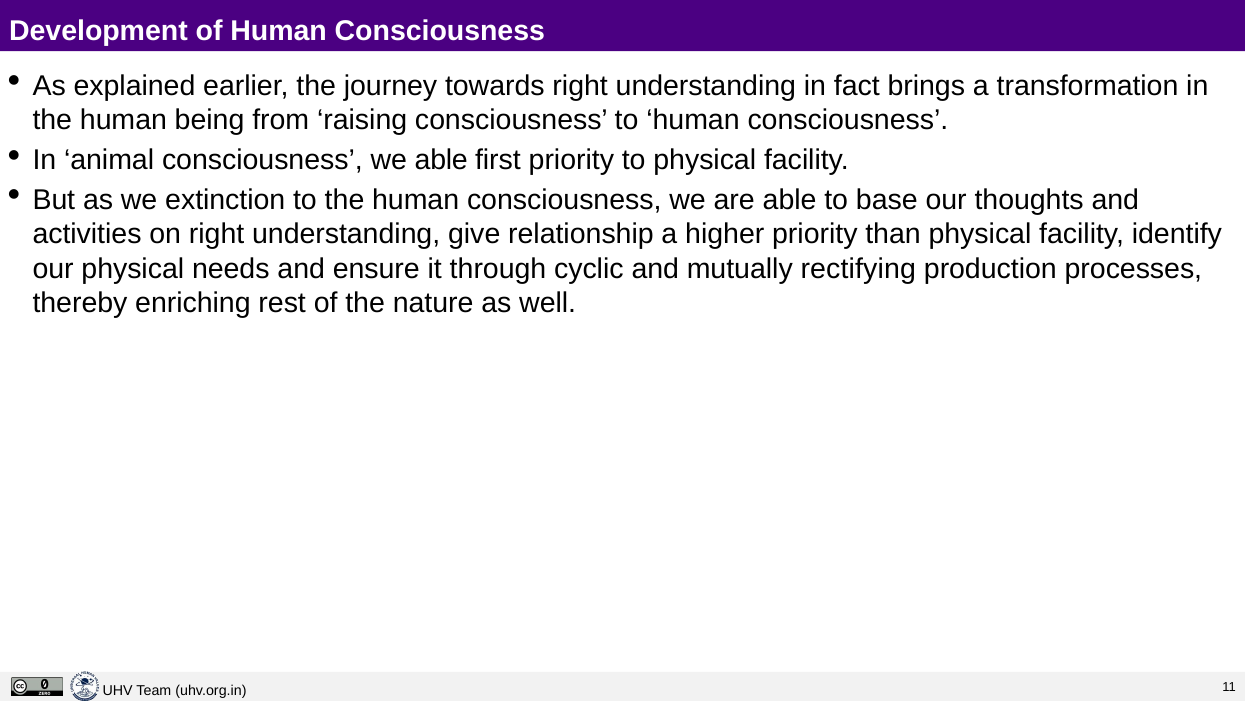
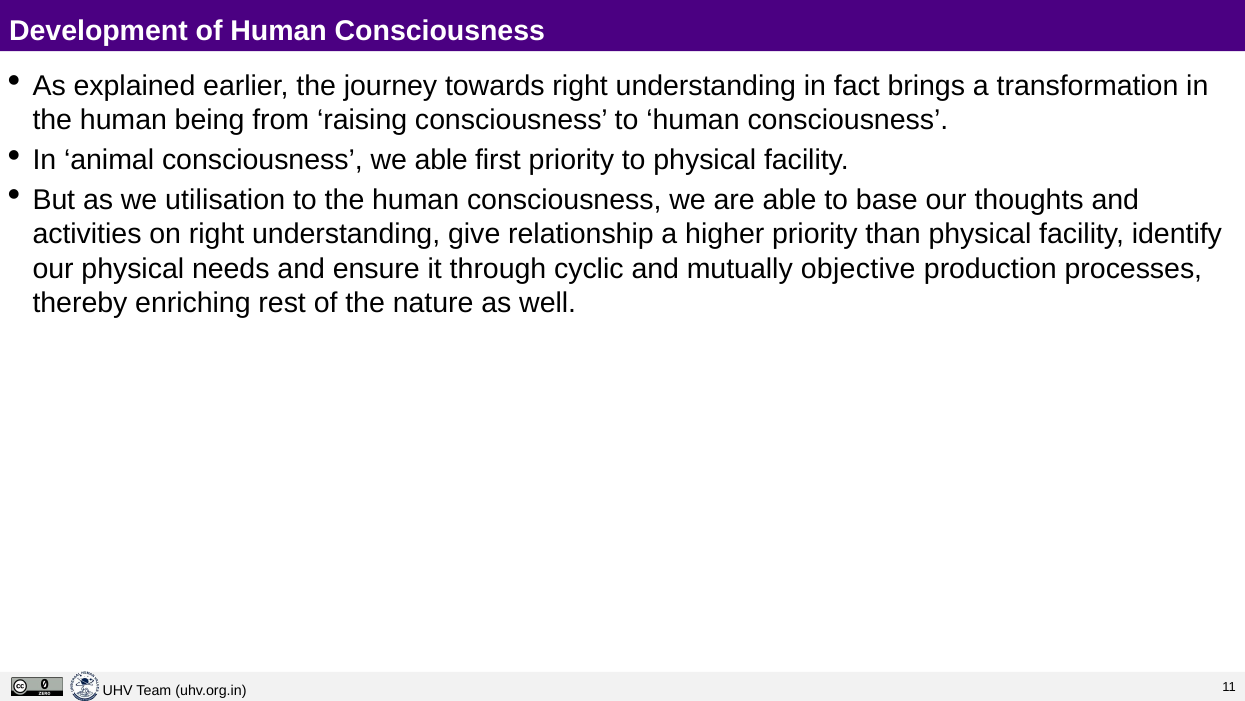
extinction: extinction -> utilisation (225, 200)
rectifying: rectifying -> objective (858, 268)
